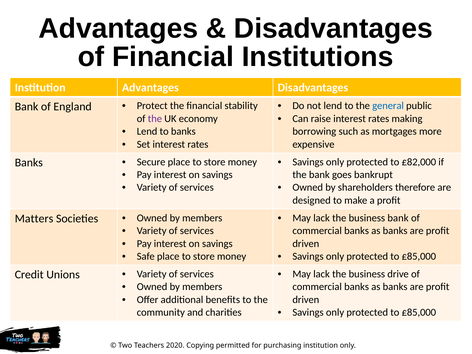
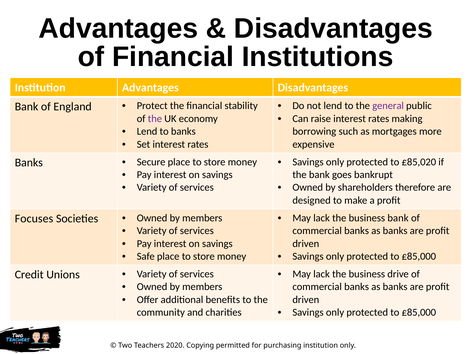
general colour: blue -> purple (388, 106)
£82,000: £82,000 -> £85,020 (419, 162)
Matters: Matters -> Focuses (34, 219)
